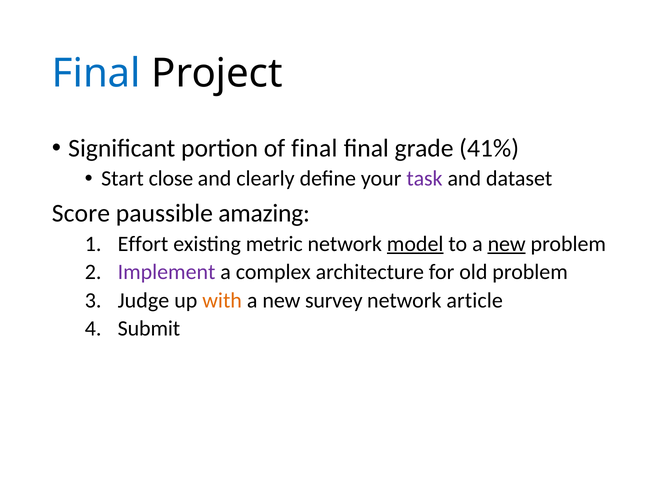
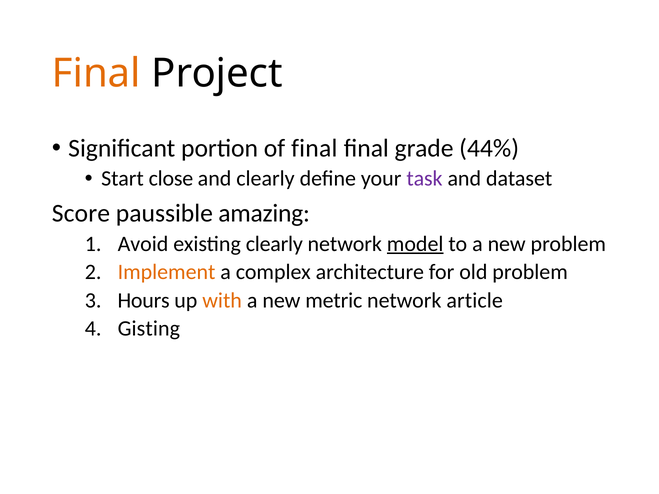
Final colour: blue -> orange (96, 74)
41%: 41% -> 44% (489, 149)
Effort: Effort -> Avoid (143, 244)
existing metric: metric -> clearly (274, 244)
new underline: present -> none (507, 244)
Implement colour: purple -> orange (167, 272)
Judge: Judge -> Hours (144, 300)
survey: survey -> metric (334, 300)
Submit: Submit -> Gisting (149, 329)
